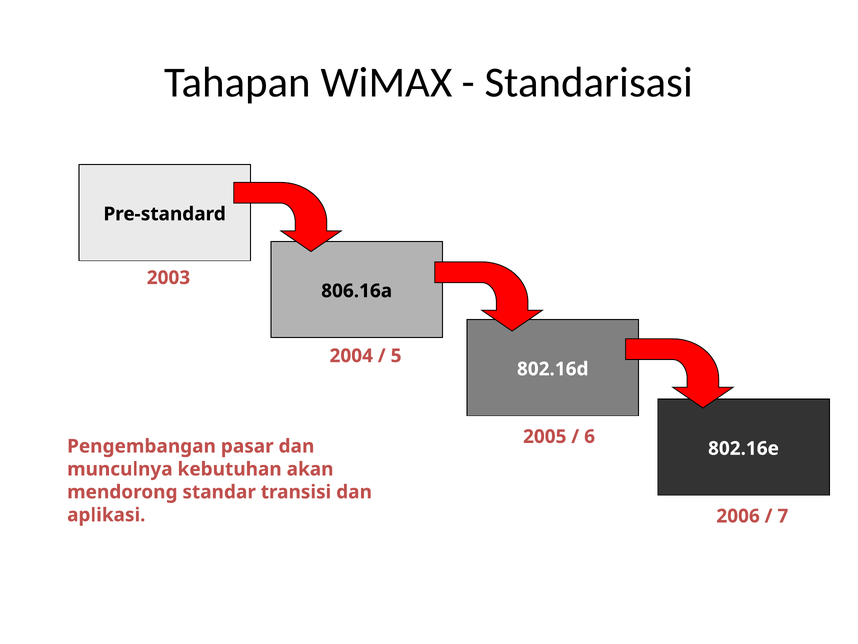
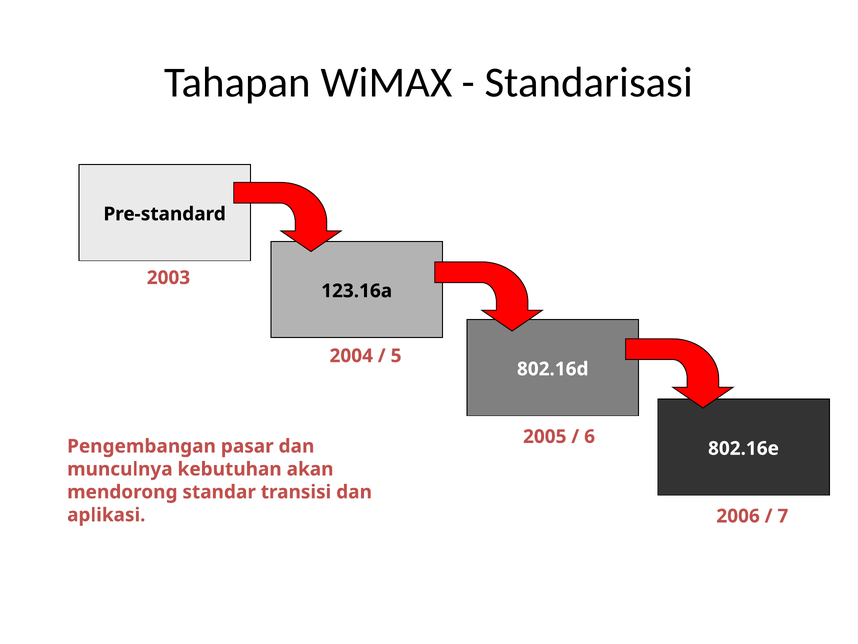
806.16a: 806.16a -> 123.16a (357, 291)
